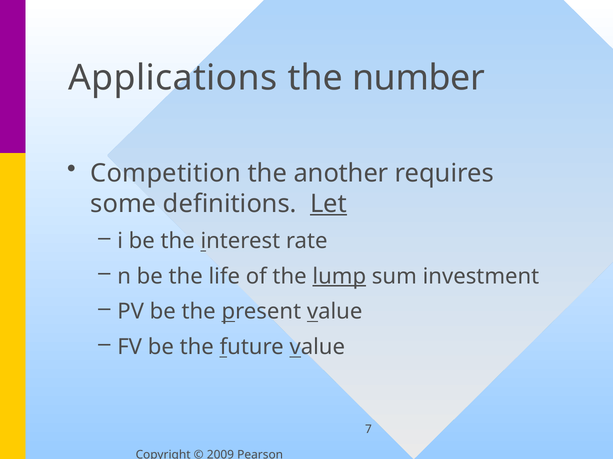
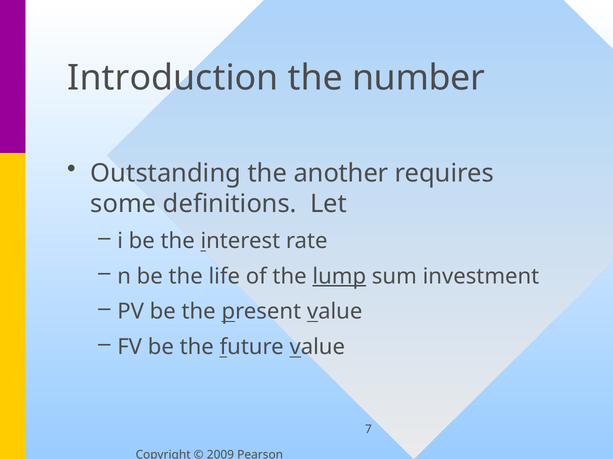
Applications: Applications -> Introduction (173, 78)
Competition: Competition -> Outstanding (166, 173)
Let underline: present -> none (329, 204)
